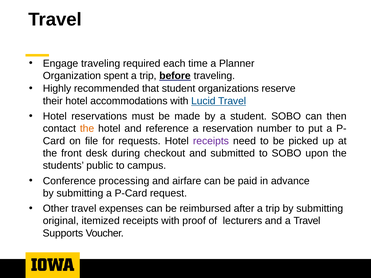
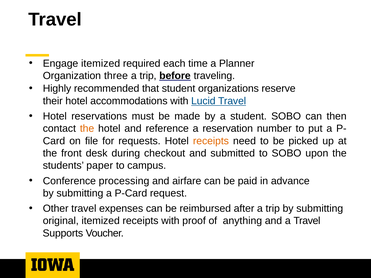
Engage traveling: traveling -> itemized (101, 63)
spent: spent -> three (116, 76)
receipts colour: purple -> orange (211, 141)
public: public -> paper (100, 166)
lecturers: lecturers -> anything (242, 221)
